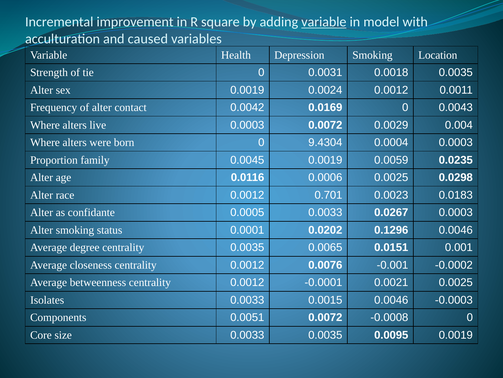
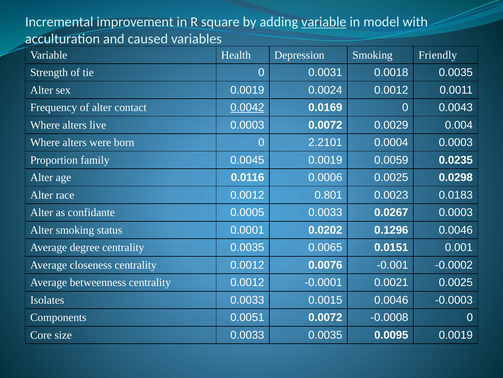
Location: Location -> Friendly (438, 55)
0.0042 underline: none -> present (247, 107)
9.4304: 9.4304 -> 2.2101 (325, 142)
0.701: 0.701 -> 0.801 (328, 195)
